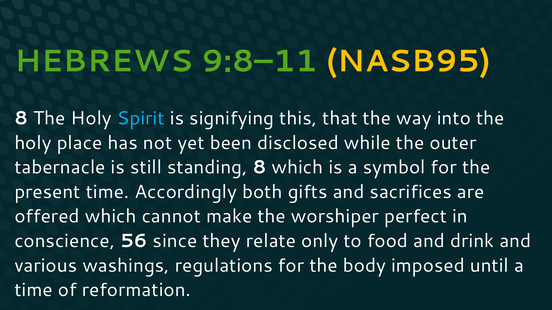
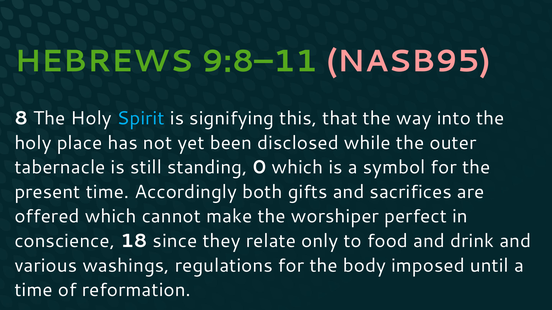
NASB95 colour: yellow -> pink (408, 61)
standing 8: 8 -> 0 (260, 168)
56: 56 -> 18 (134, 241)
